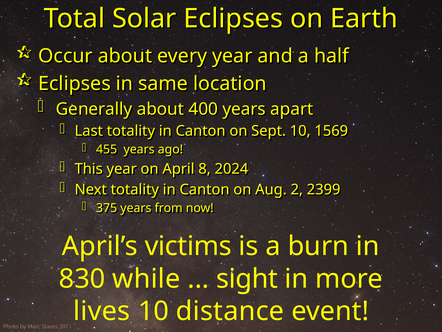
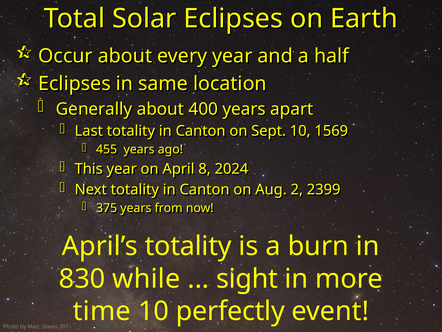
April’s victims: victims -> totality (188, 246)
lives: lives -> time (102, 311)
distance: distance -> perfectly (230, 311)
